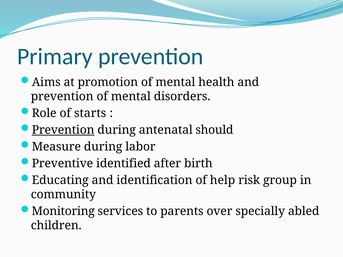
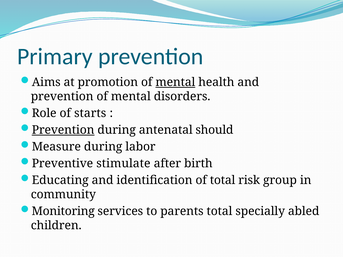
mental underline: none -> present (175, 82)
identified: identified -> stimulate (123, 164)
of help: help -> total (223, 180)
parents over: over -> total (219, 211)
